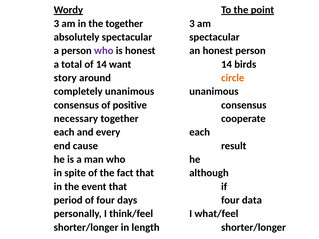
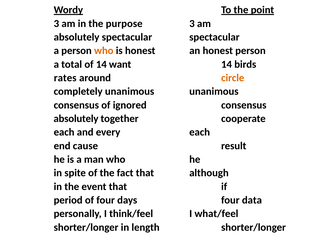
the together: together -> purpose (124, 24)
who colour: purple -> orange (104, 51)
story: story -> rates (65, 78)
positive: positive -> ignored (130, 105)
necessary: necessary -> absolutely (76, 119)
